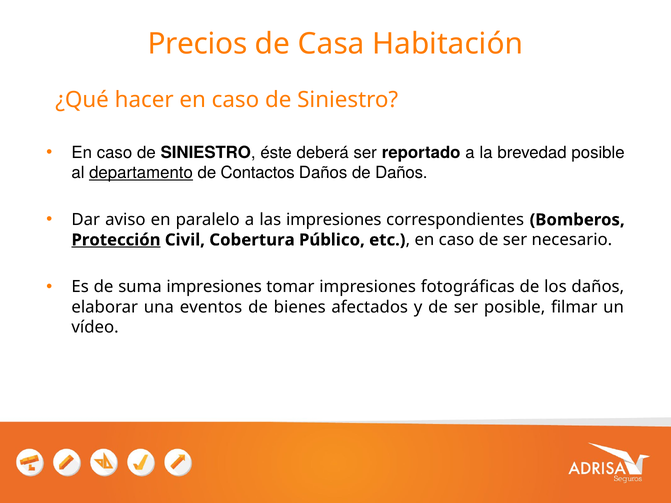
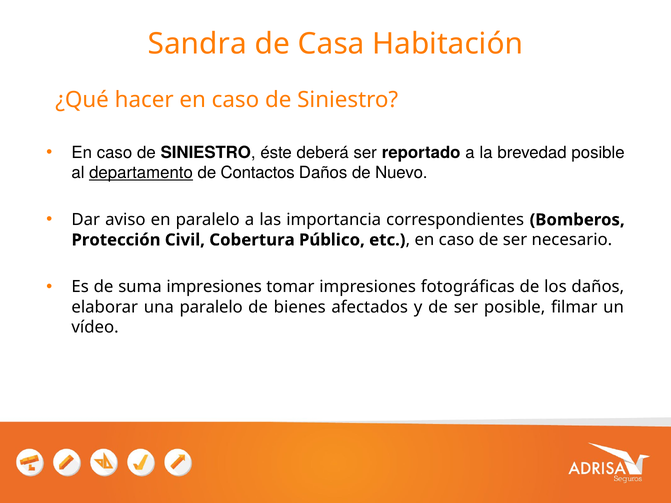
Precios: Precios -> Sandra (197, 44)
de Daños: Daños -> Nuevo (401, 173)
las impresiones: impresiones -> importancia (334, 220)
Protección underline: present -> none (116, 240)
una eventos: eventos -> paralelo (211, 307)
